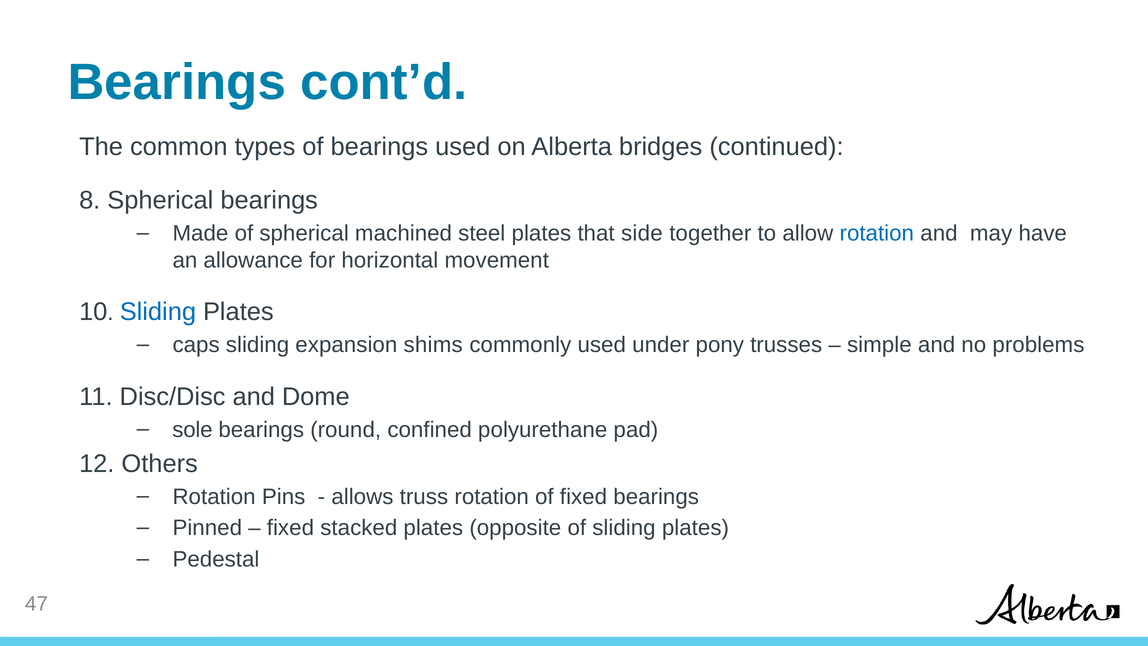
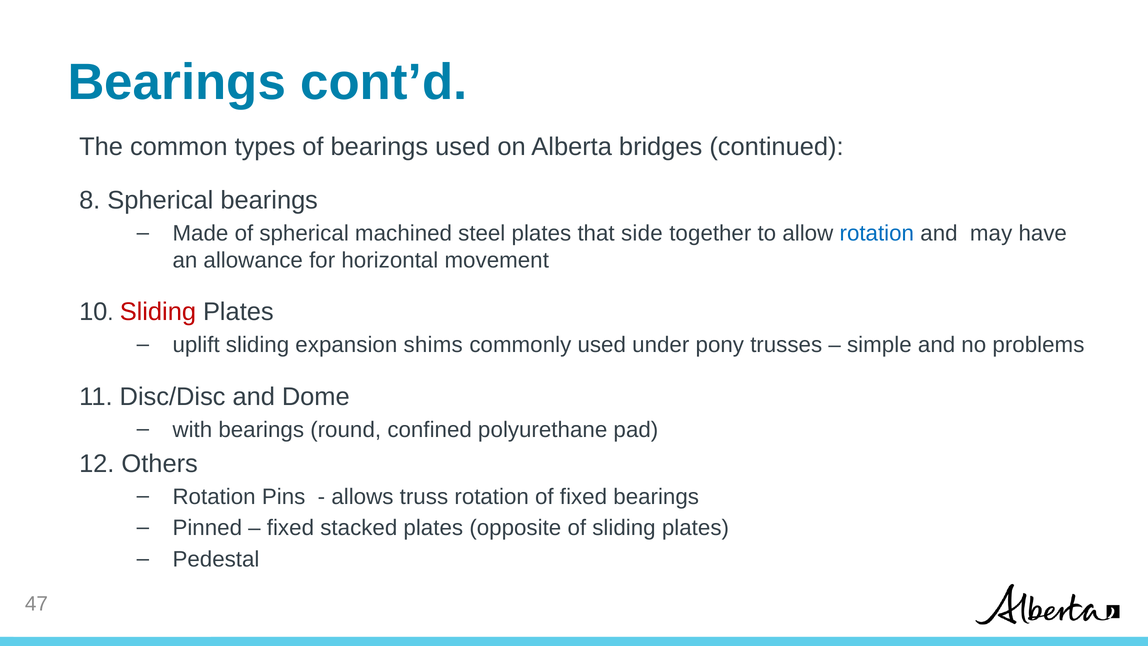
Sliding colour: blue -> red (158, 312)
caps: caps -> uplift (196, 345)
sole: sole -> with (192, 430)
